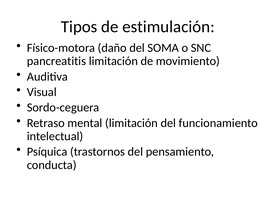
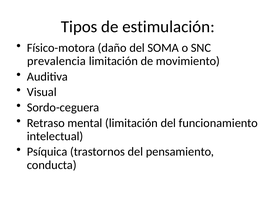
pancreatitis: pancreatitis -> prevalencia (56, 61)
